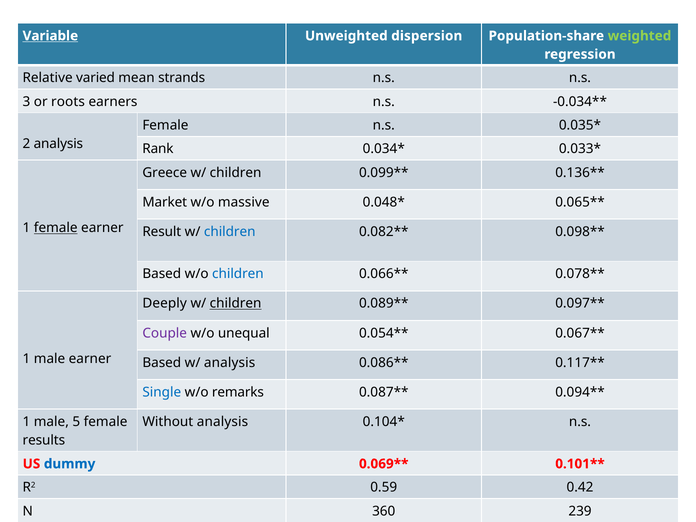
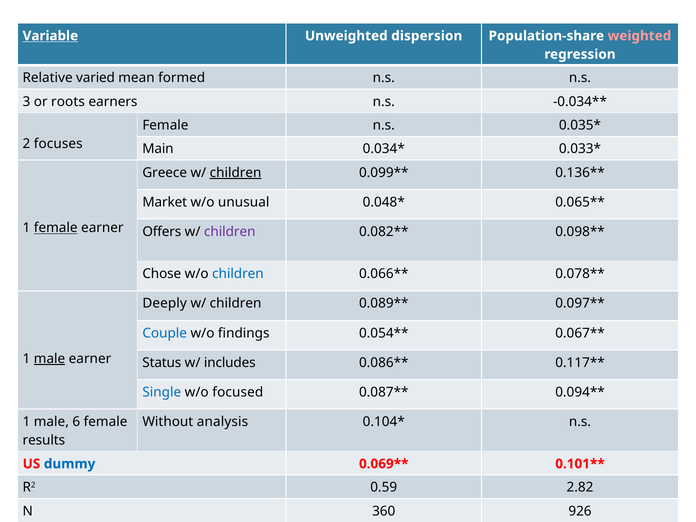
weighted colour: light green -> pink (639, 36)
strands: strands -> formed (182, 78)
2 analysis: analysis -> focuses (58, 144)
Rank: Rank -> Main (158, 149)
children underline: none -> present (236, 173)
massive: massive -> unusual (244, 202)
Result: Result -> Offers (162, 232)
children colour: blue -> purple (230, 232)
Based: Based -> Chose (162, 274)
children underline: present -> none (236, 303)
Couple colour: purple -> blue (165, 333)
unequal: unequal -> findings (244, 333)
male underline: none -> present (50, 359)
Based: Based -> Status (162, 363)
w/ analysis: analysis -> includes (230, 363)
remarks: remarks -> focused (238, 392)
5: 5 -> 6 (76, 422)
0.42: 0.42 -> 2.82 (580, 488)
239: 239 -> 926 (580, 511)
